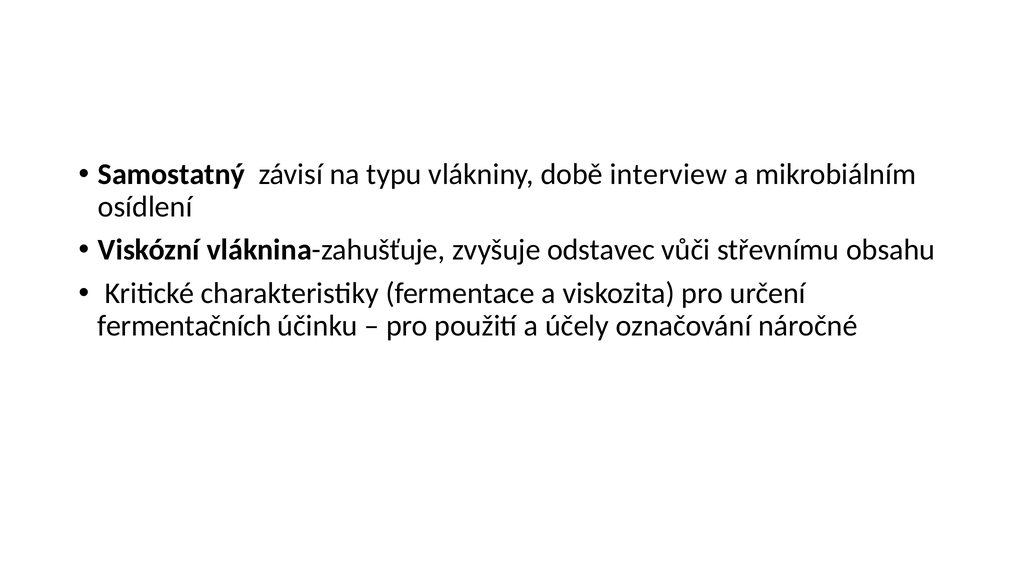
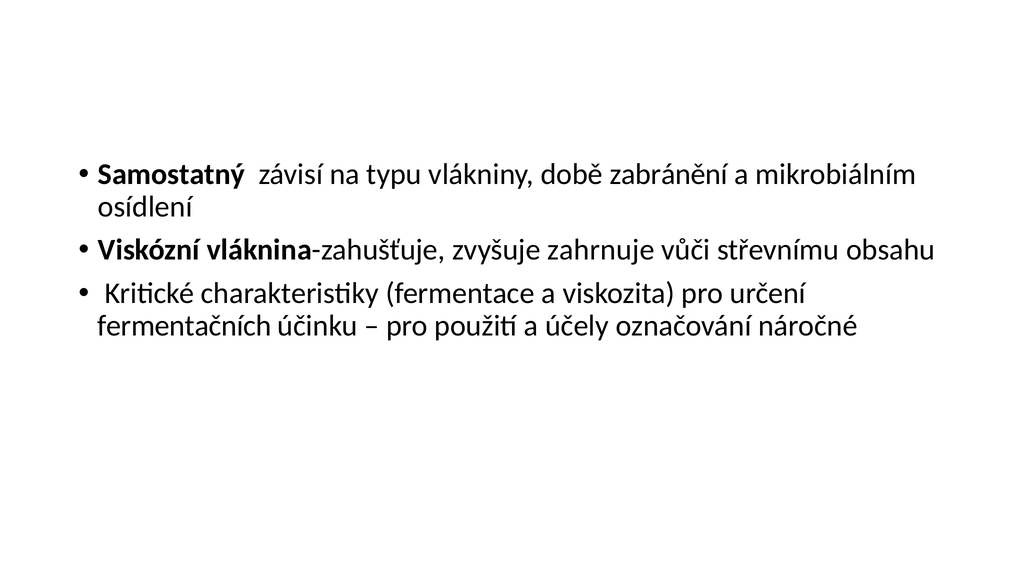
interview: interview -> zabránění (669, 174)
odstavec: odstavec -> zahrnuje (601, 250)
